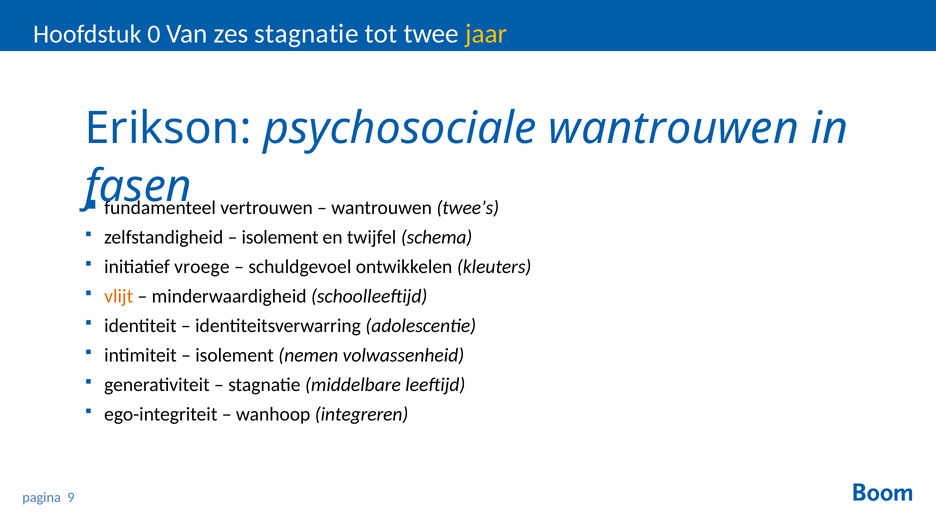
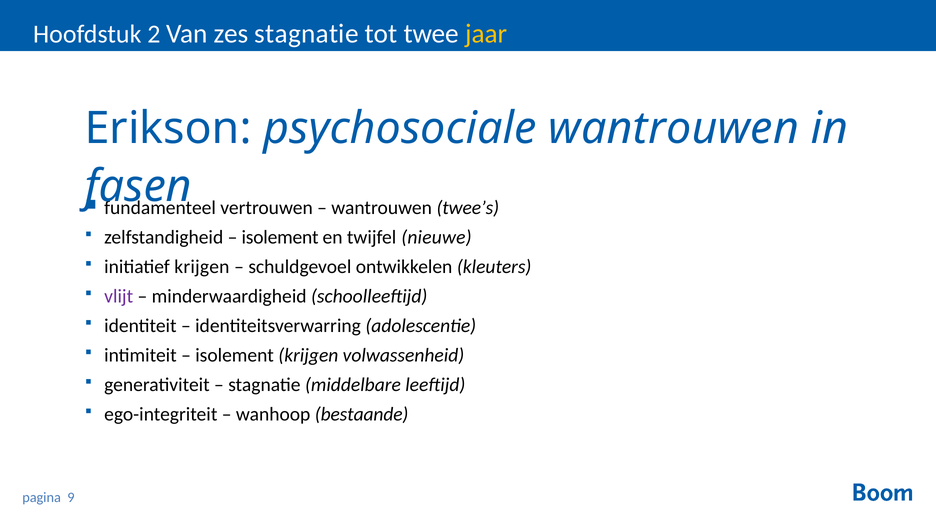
0: 0 -> 2 (154, 34)
schema: schema -> nieuwe (436, 237)
initiatief vroege: vroege -> krijgen (202, 266)
vlijt colour: orange -> purple (119, 296)
isolement nemen: nemen -> krijgen (308, 355)
integreren: integreren -> bestaande (362, 414)
